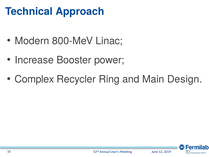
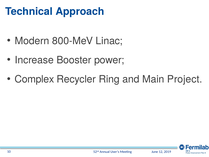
Design: Design -> Project (185, 79)
